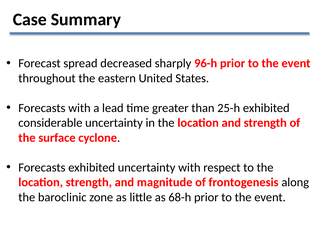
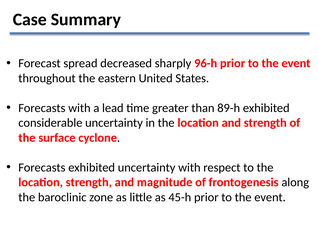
25-h: 25-h -> 89-h (229, 108)
68-h: 68-h -> 45-h (180, 197)
